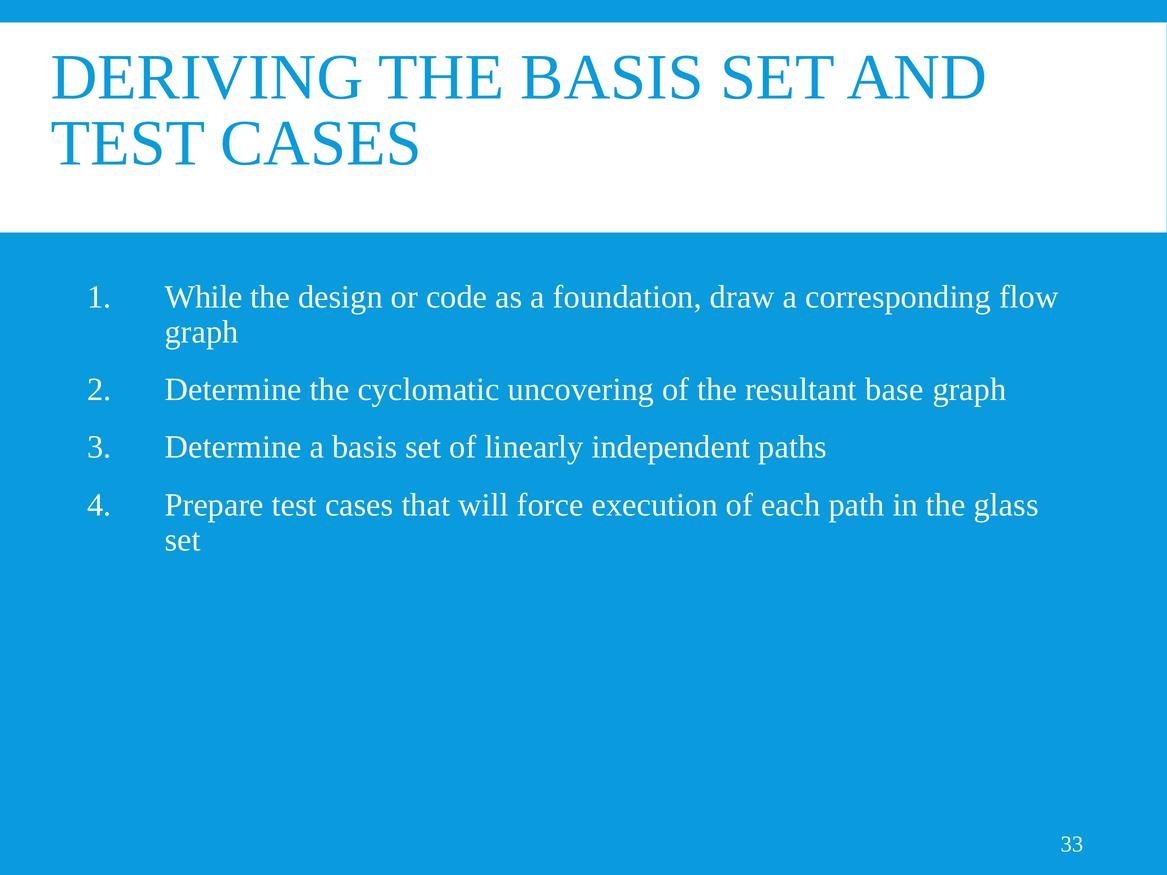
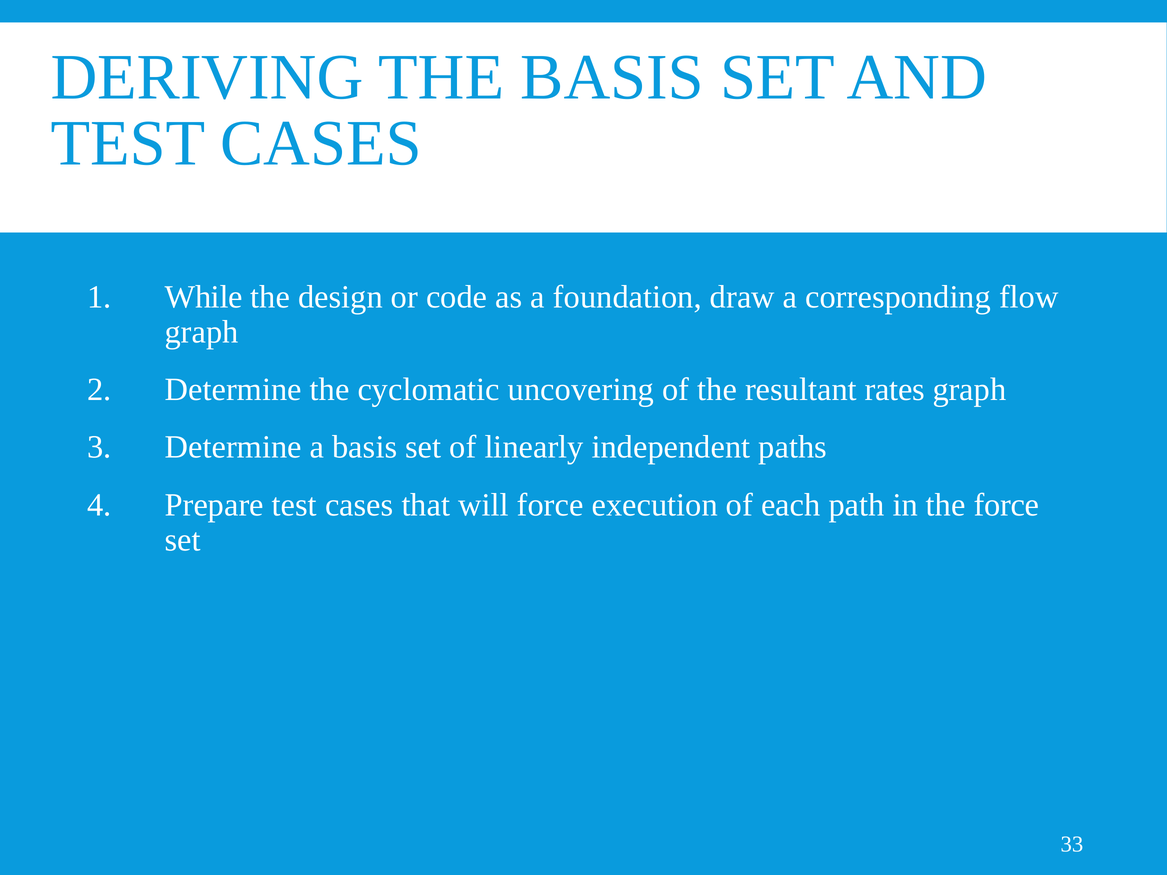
base: base -> rates (895, 390)
the glass: glass -> force (1006, 505)
